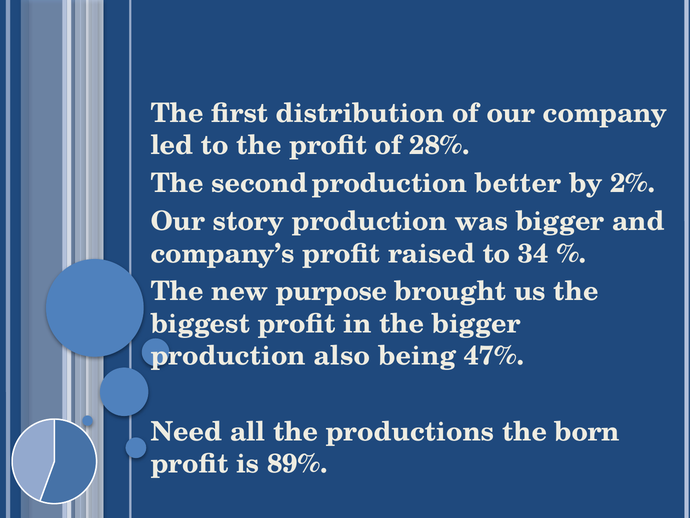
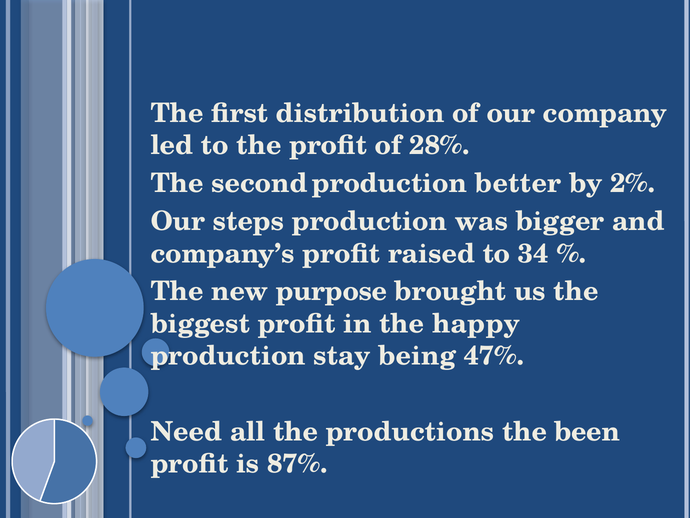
story: story -> steps (248, 221)
the bigger: bigger -> happy (476, 323)
also: also -> stay (342, 356)
born: born -> been (587, 431)
89%: 89% -> 87% (297, 463)
